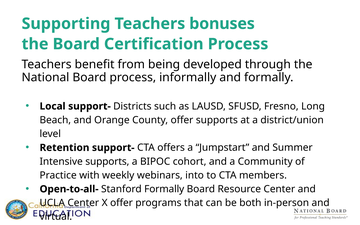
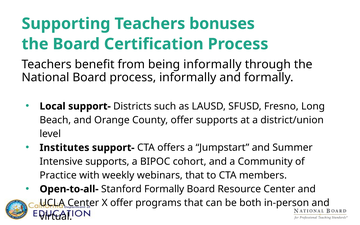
being developed: developed -> informally (212, 64)
Retention: Retention -> Institutes (64, 148)
webinars into: into -> that (195, 175)
